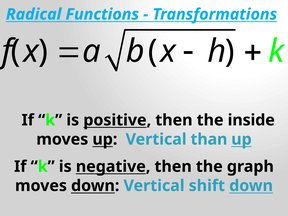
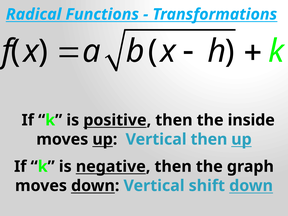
Vertical than: than -> then (209, 139)
